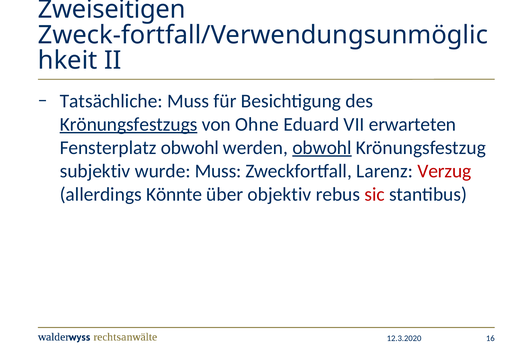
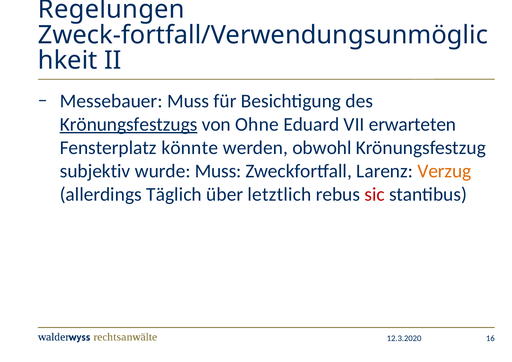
Zweiseitigen: Zweiseitigen -> Regelungen (111, 9)
Tatsächliche: Tatsächliche -> Messebauer (111, 101)
Fensterplatz obwohl: obwohl -> könnte (190, 148)
obwohl underline: present -> none (322, 148)
Verzug colour: red -> orange (444, 171)
Könnte: Könnte -> Täglich (174, 194)
objektiv: objektiv -> letztlich (279, 194)
